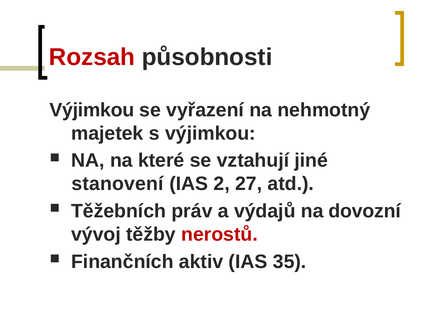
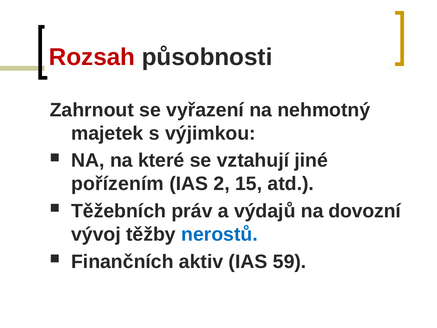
Výjimkou: Výjimkou -> Zahrnout (92, 110)
stanovení: stanovení -> pořízením (117, 184)
27: 27 -> 15 (249, 184)
nerostů colour: red -> blue (220, 234)
35: 35 -> 59 (290, 261)
